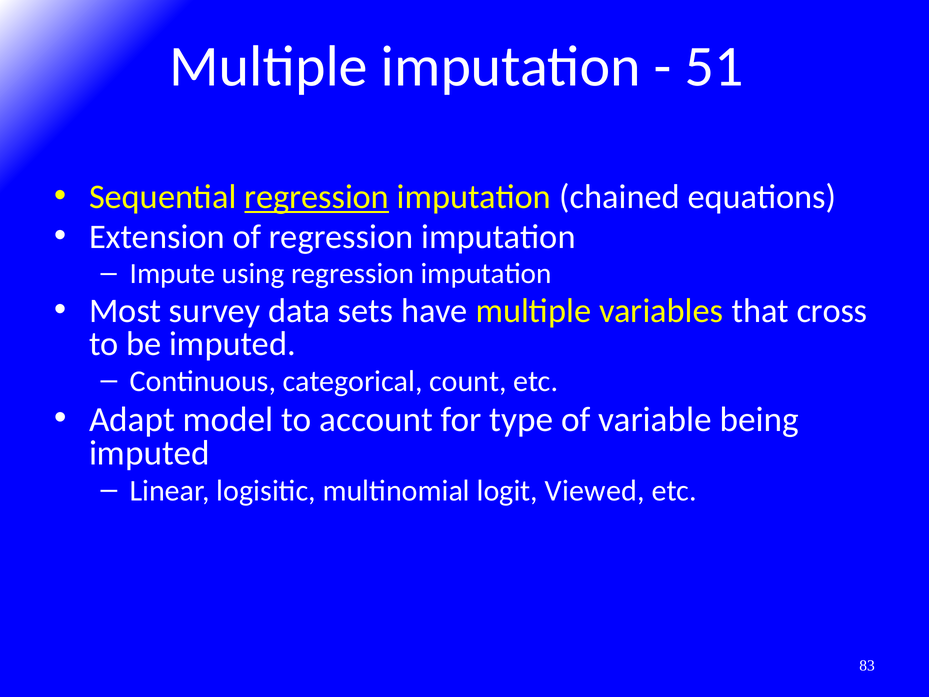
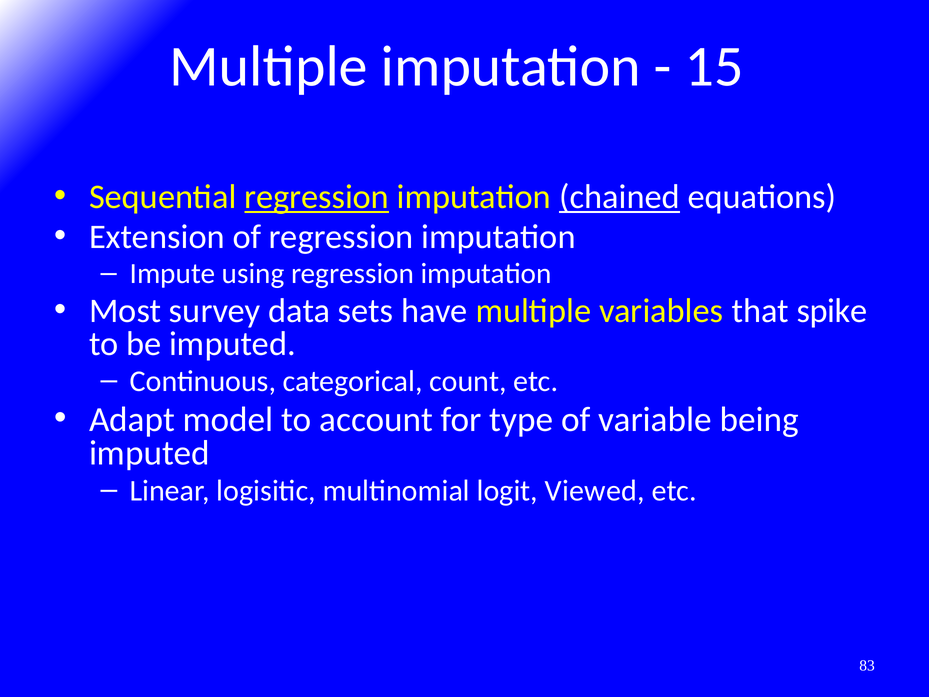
51: 51 -> 15 (714, 67)
chained underline: none -> present (620, 197)
cross: cross -> spike (832, 311)
